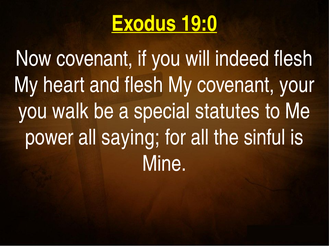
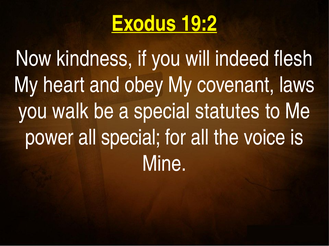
19:0: 19:0 -> 19:2 (199, 24)
Now covenant: covenant -> kindness (95, 59)
and flesh: flesh -> obey (144, 85)
your: your -> laws (297, 85)
all saying: saying -> special (131, 138)
sinful: sinful -> voice (265, 138)
